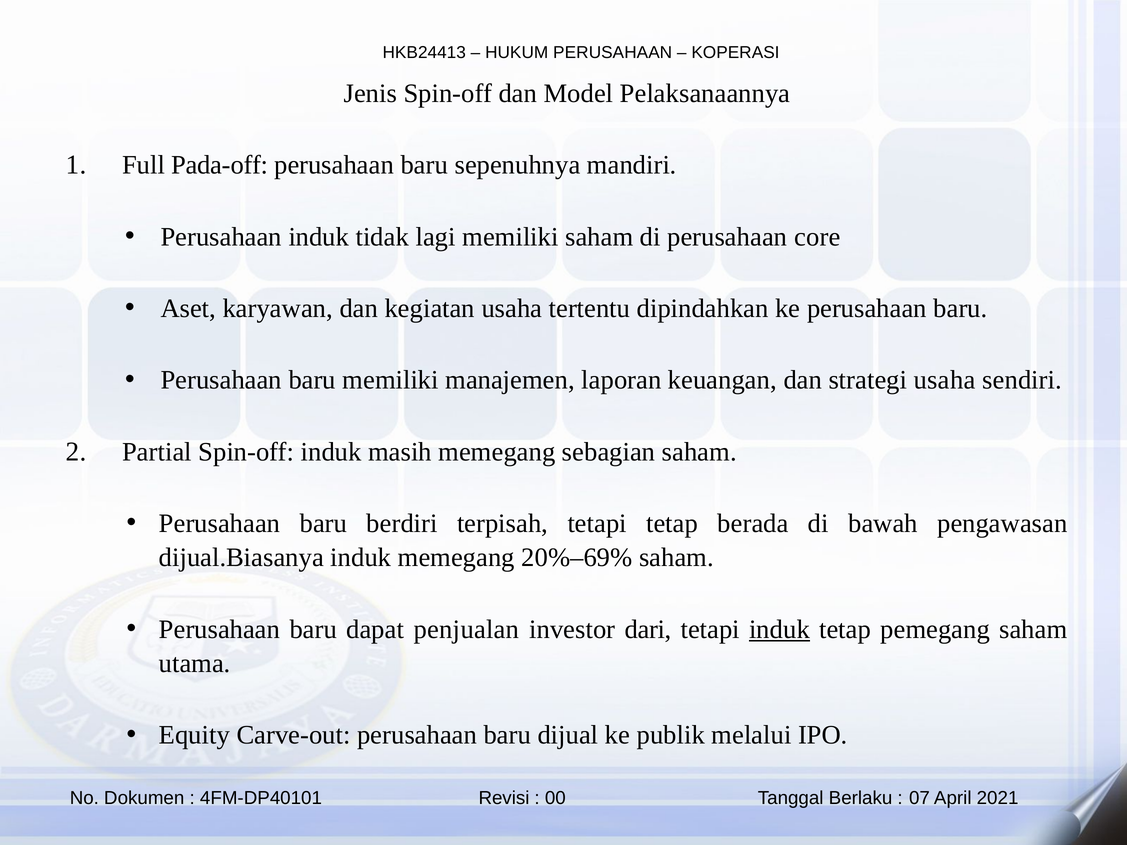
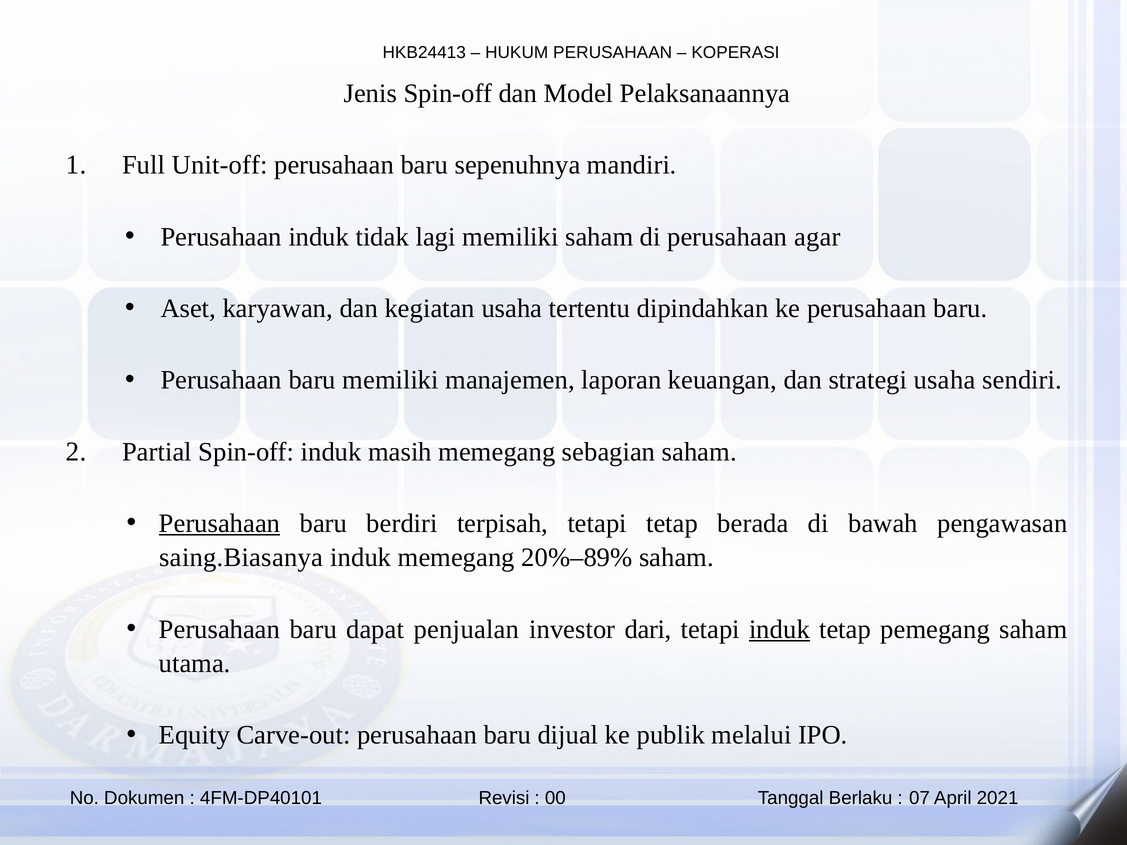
Pada-off: Pada-off -> Unit-off (220, 165)
core: core -> agar (817, 237)
Perusahaan underline: none -> present (220, 524)
dijual.Biasanya: dijual.Biasanya -> saing.Biasanya (241, 558)
20%–69%: 20%–69% -> 20%–89% (577, 558)
